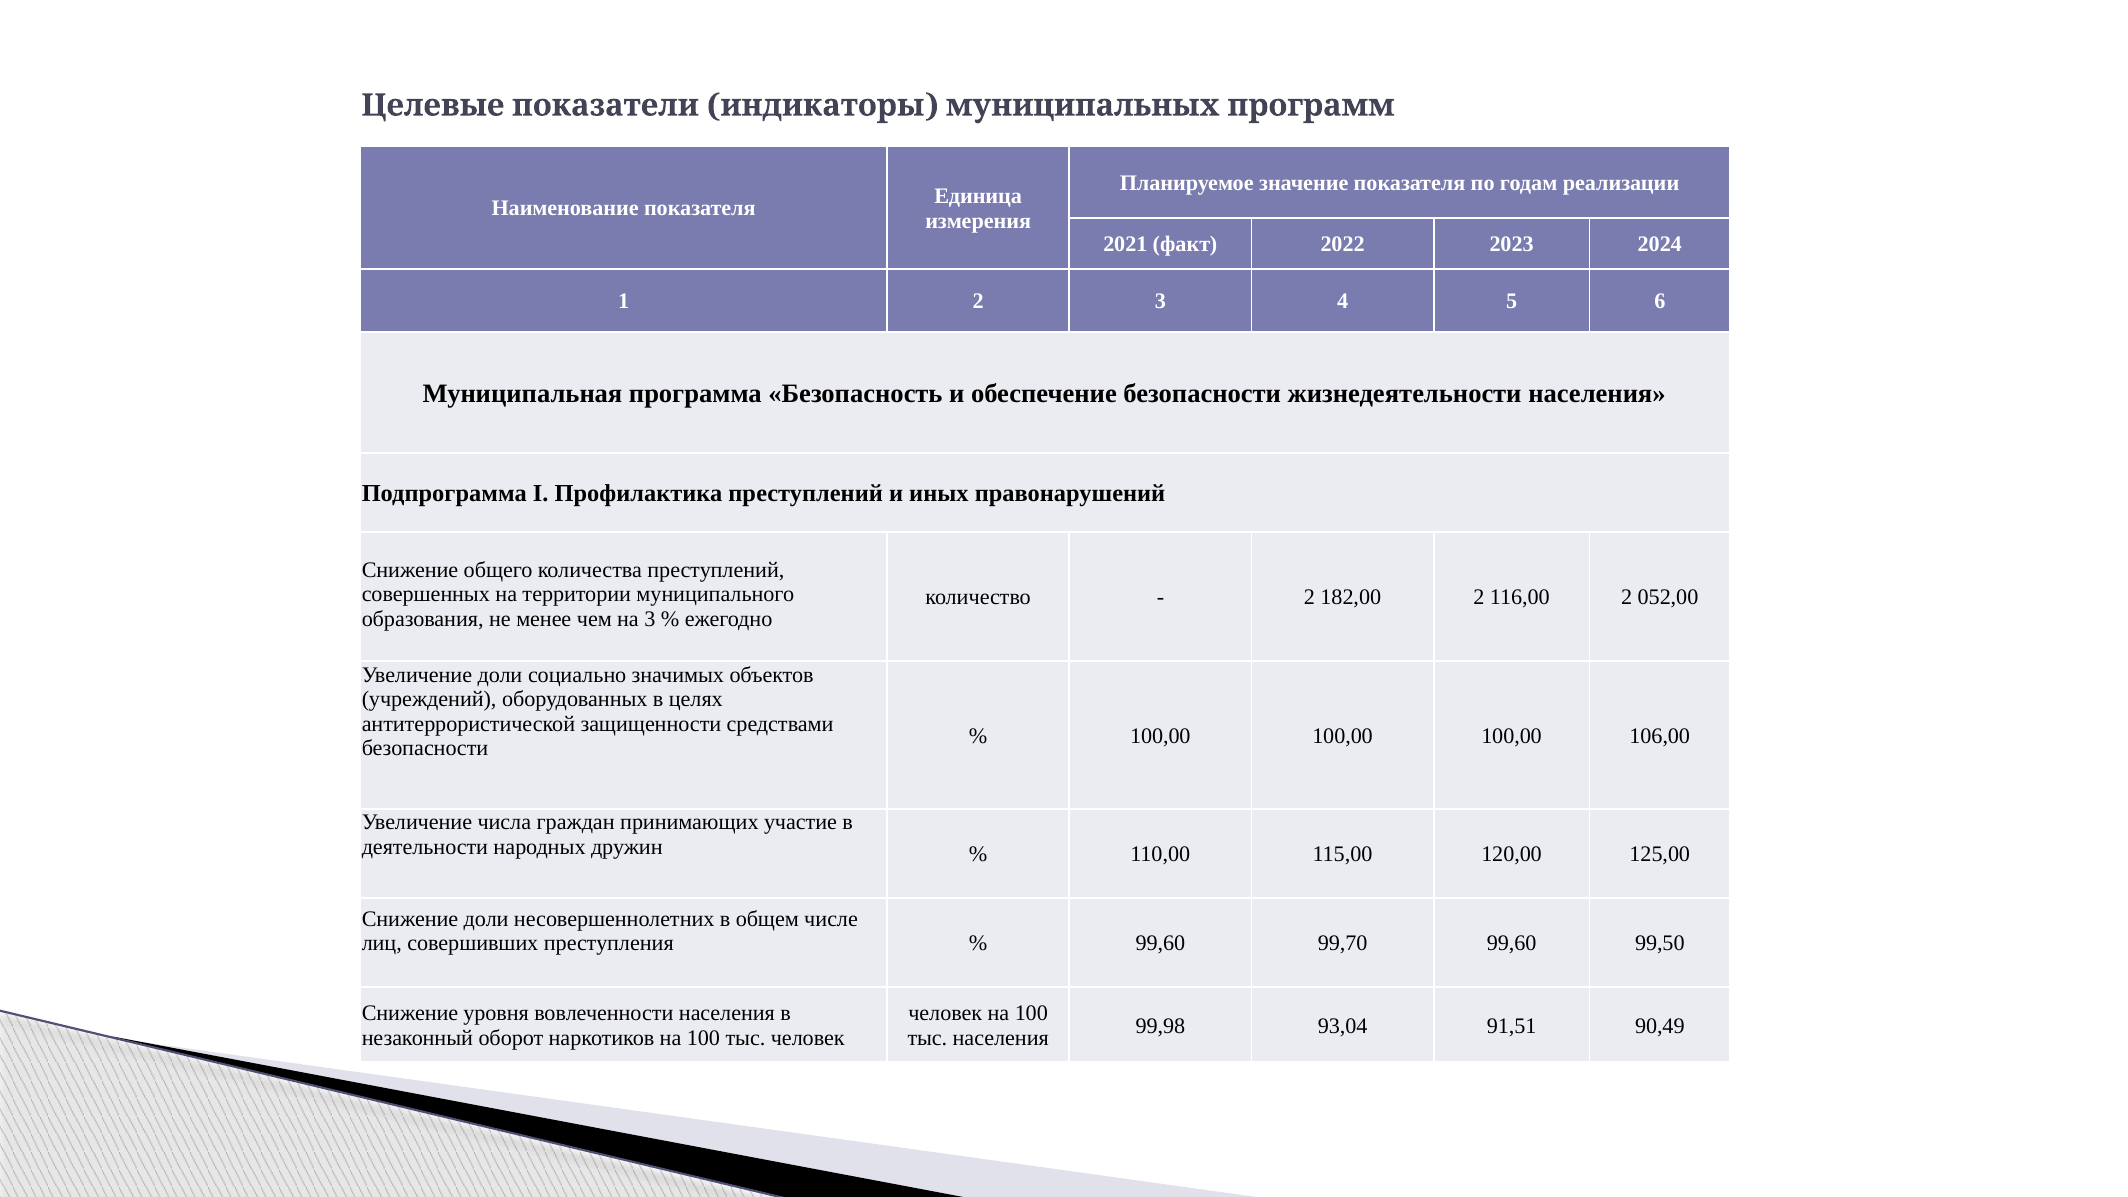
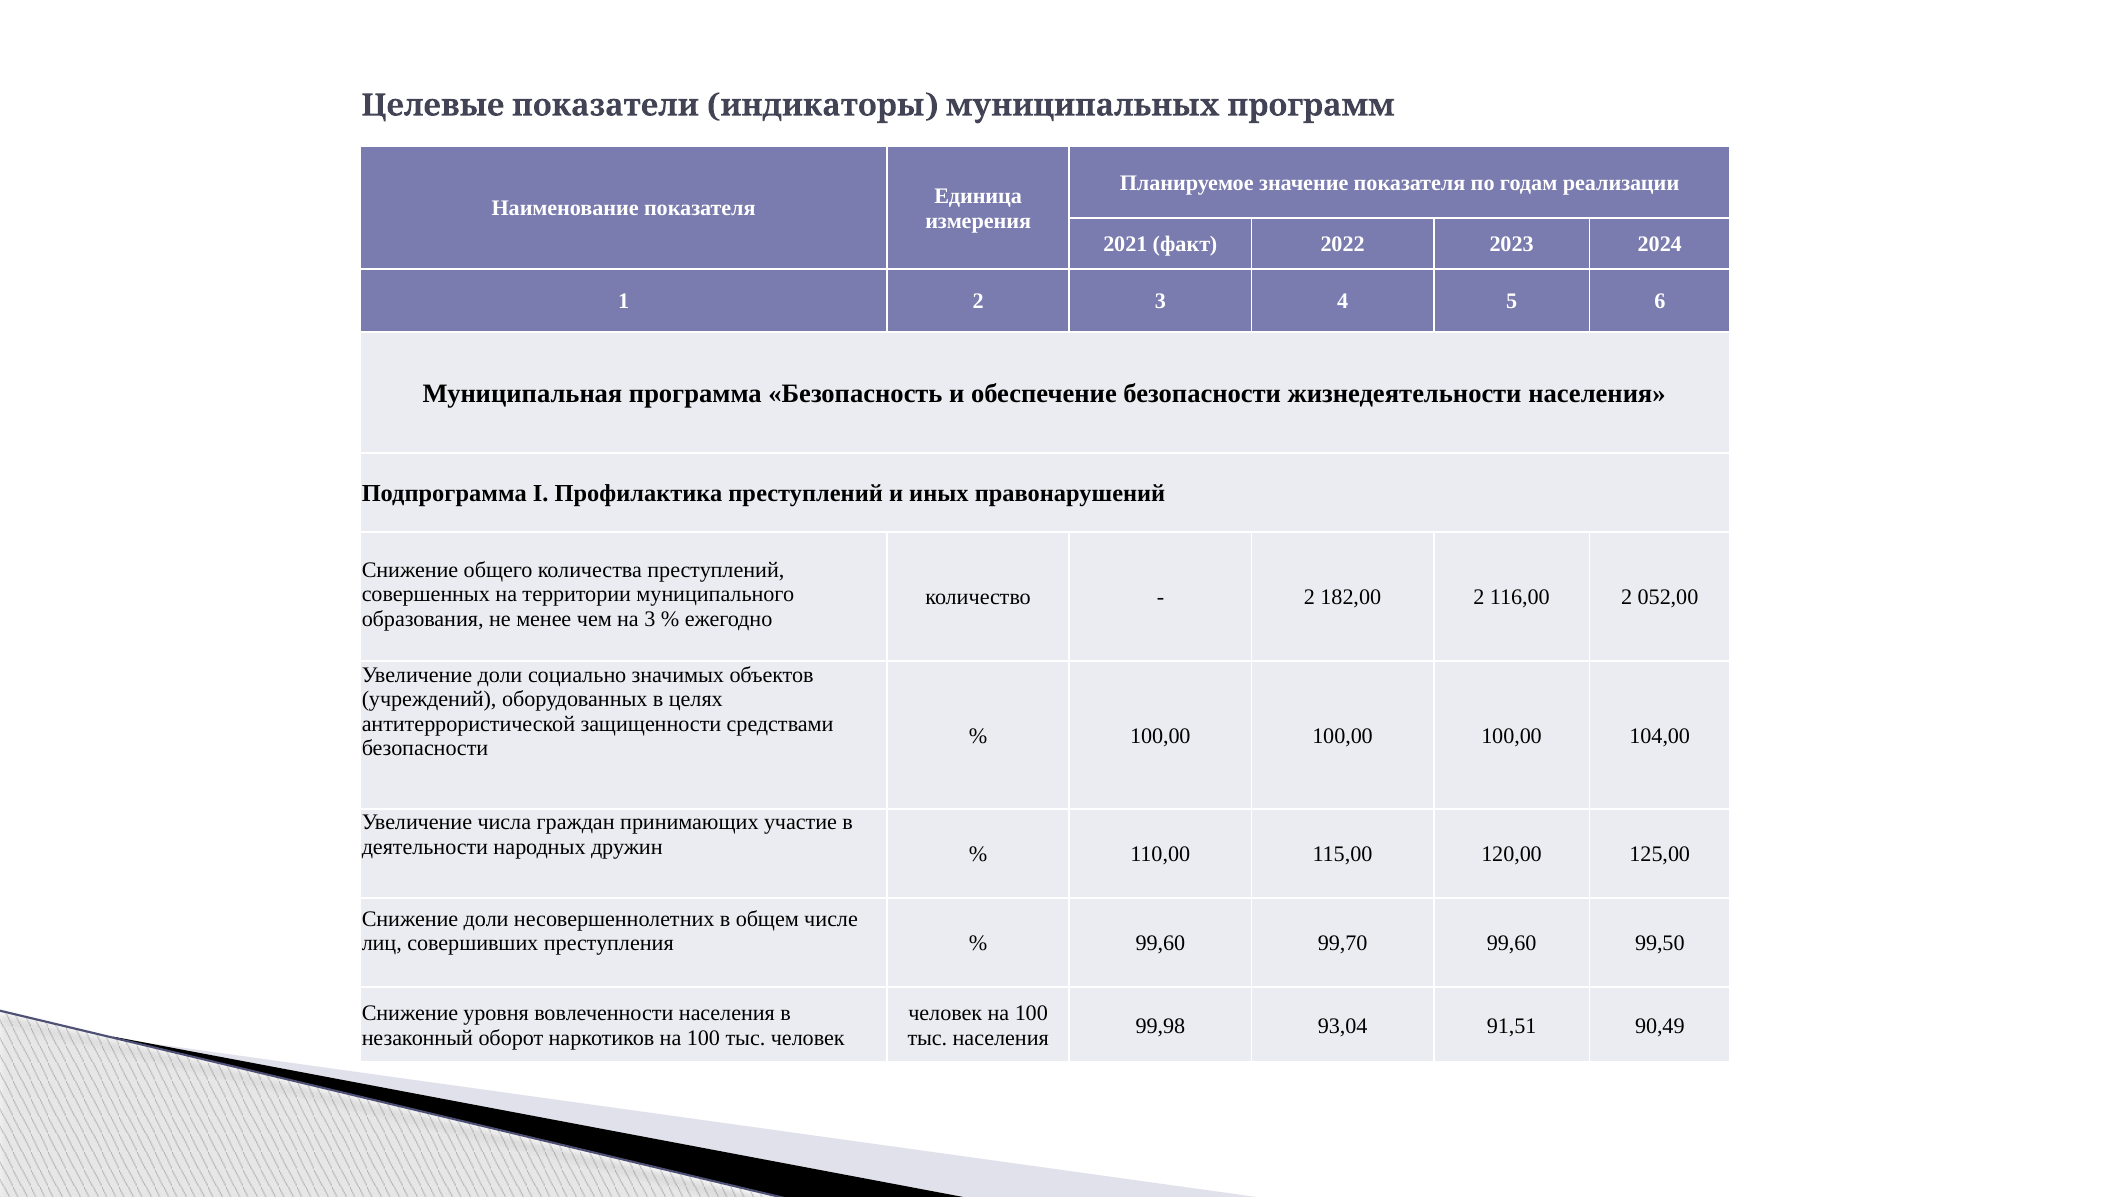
106,00: 106,00 -> 104,00 (1660, 736)
